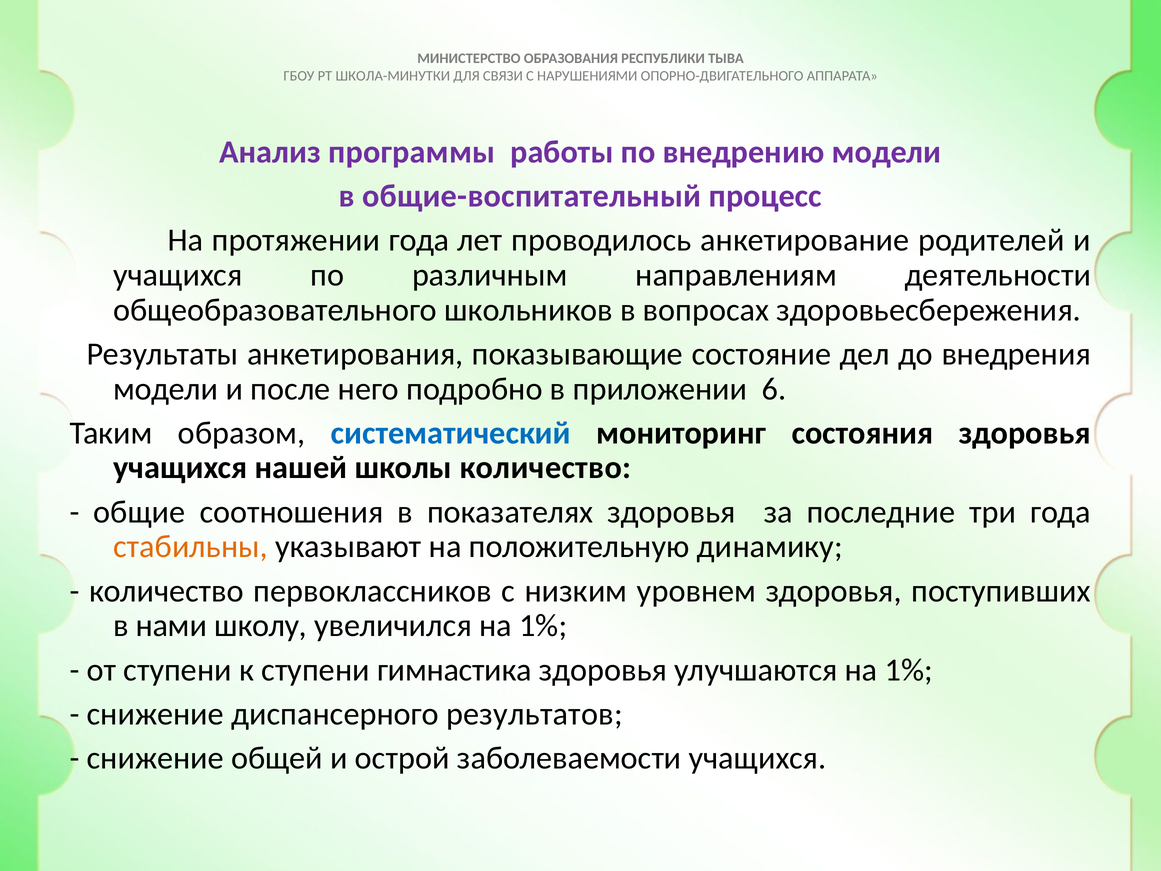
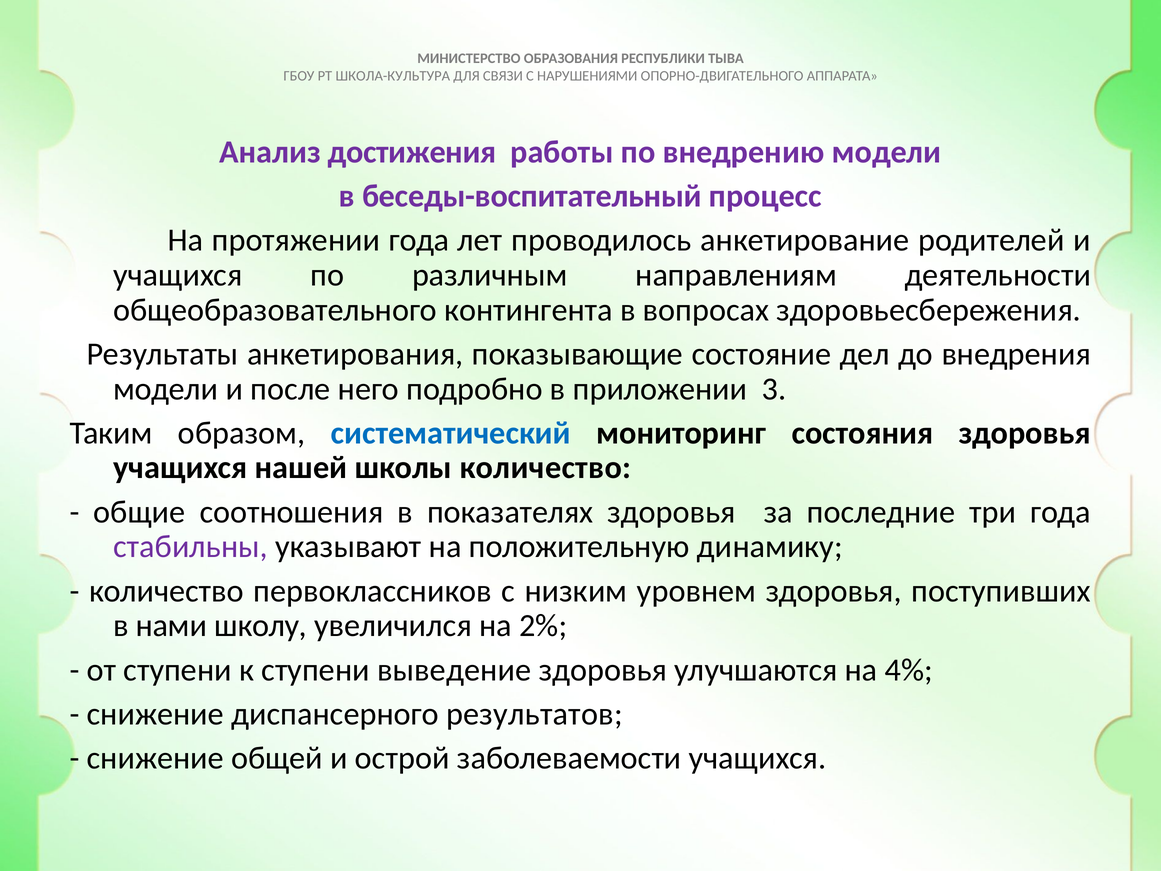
ШКОЛА-МИНУТКИ: ШКОЛА-МИНУТКИ -> ШКОЛА-КУЛЬТУРА (393, 76)
программы: программы -> достижения (412, 152)
общие-воспитательный: общие-воспитательный -> беседы-воспитательный (532, 196)
школьников: школьников -> контингента (528, 310)
6: 6 -> 3 (774, 389)
стабильны colour: orange -> purple (191, 547)
увеличился на 1%: 1% -> 2% (543, 626)
гимнастика: гимнастика -> выведение (454, 670)
улучшаются на 1%: 1% -> 4% (909, 670)
